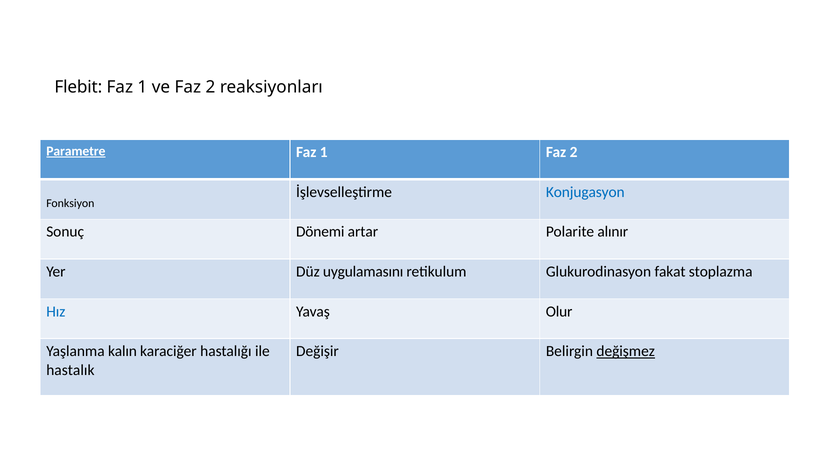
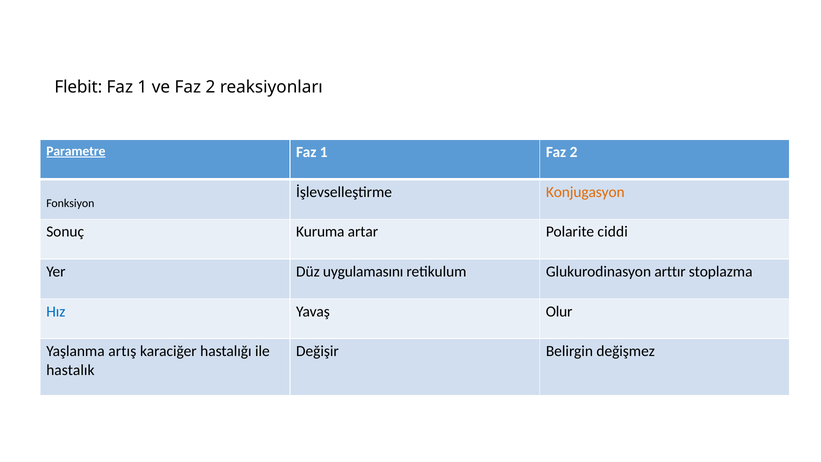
Konjugasyon colour: blue -> orange (585, 192)
Dönemi: Dönemi -> Kuruma (320, 232)
alınır: alınır -> ciddi (613, 232)
fakat: fakat -> arttır (670, 272)
kalın: kalın -> artış (122, 351)
değişmez underline: present -> none (626, 351)
